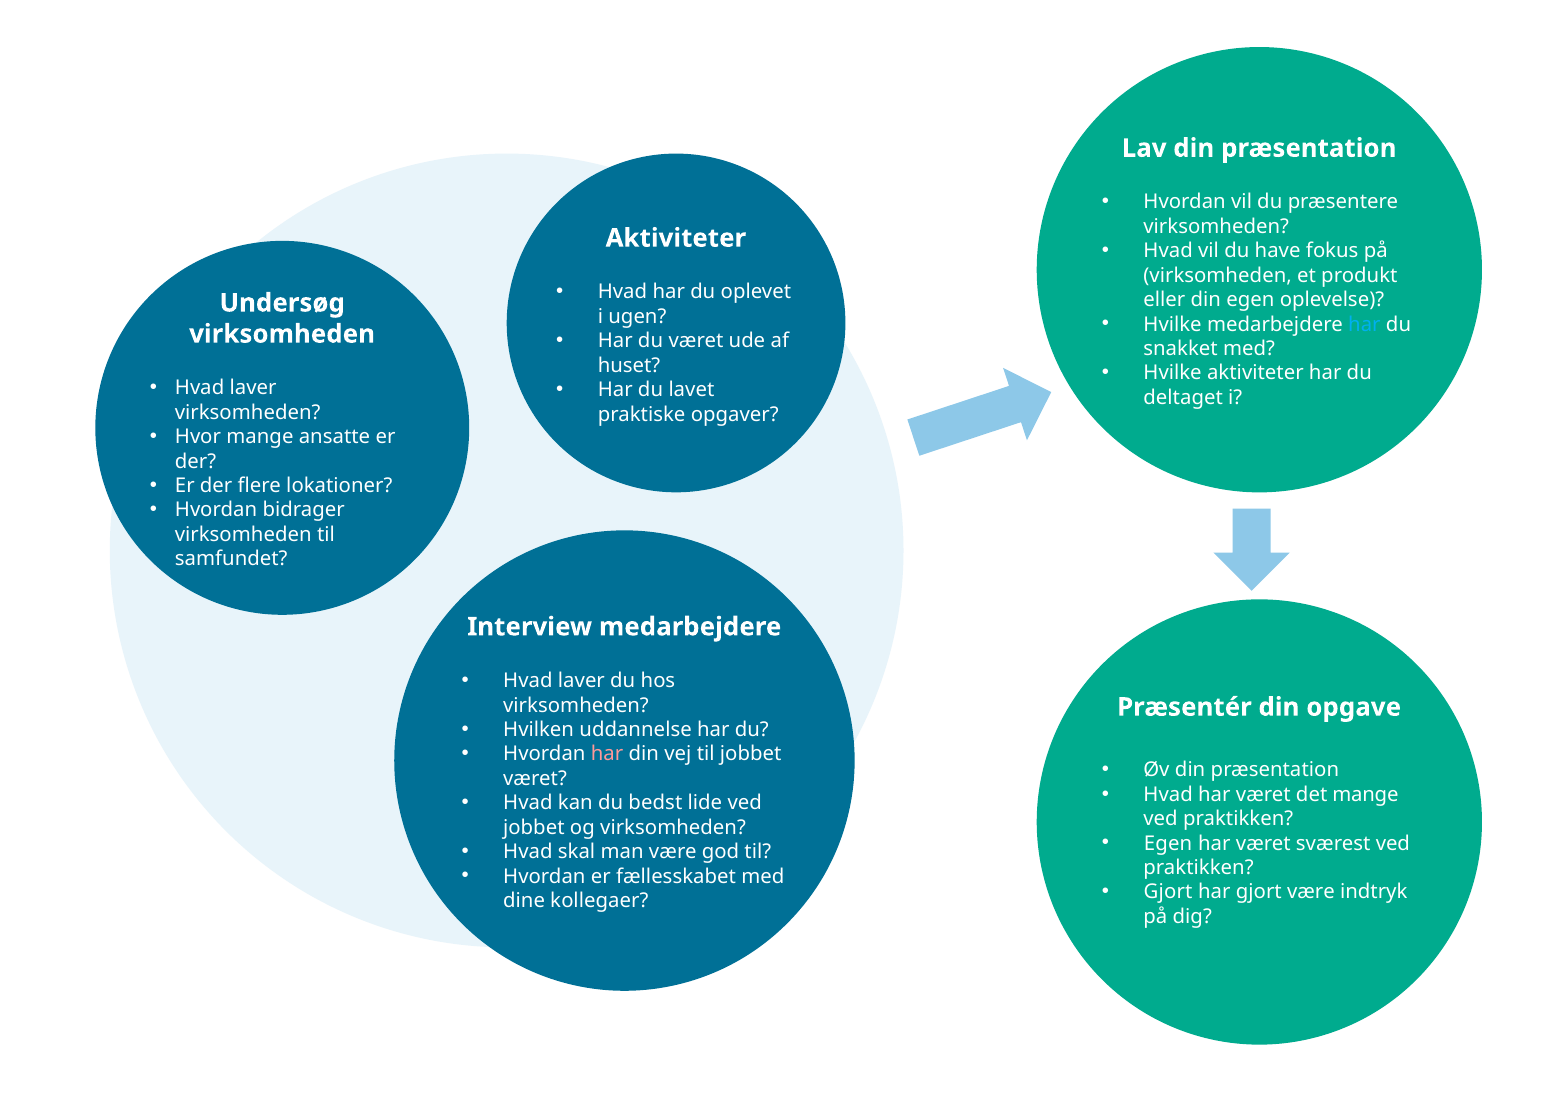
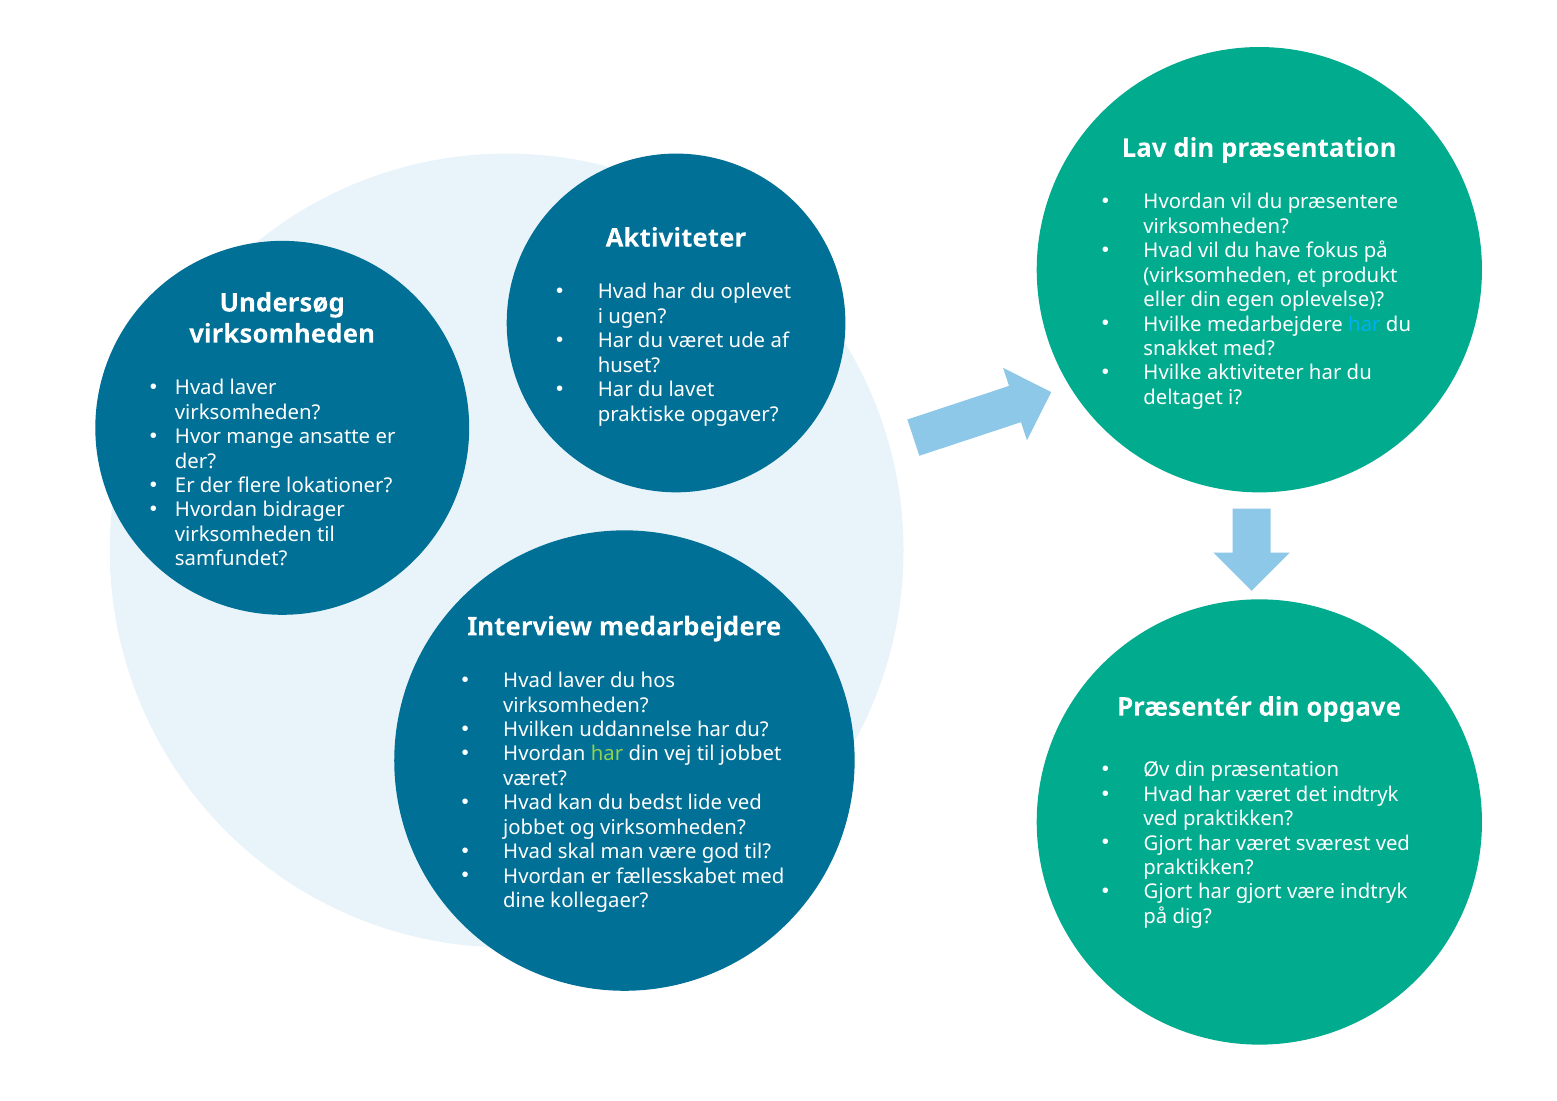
har colour: pink -> light green (607, 754)
det mange: mange -> indtryk (1365, 794)
Egen: Egen -> Gjort (1168, 843)
